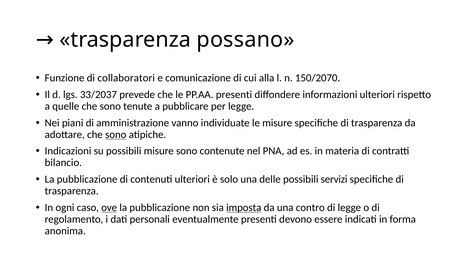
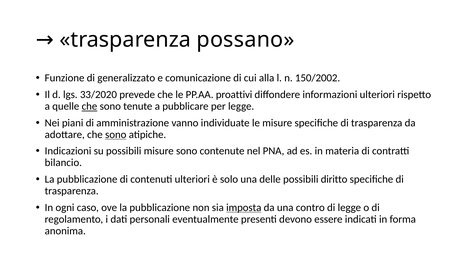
collaboratori: collaboratori -> generalizzato (126, 78)
150/2070: 150/2070 -> 150/2002 (318, 78)
33/2037: 33/2037 -> 33/2020 (98, 95)
PP.AA presenti: presenti -> proattivi (234, 95)
che underline: none -> present (89, 106)
servizi: servizi -> diritto (334, 179)
ove underline: present -> none (109, 207)
